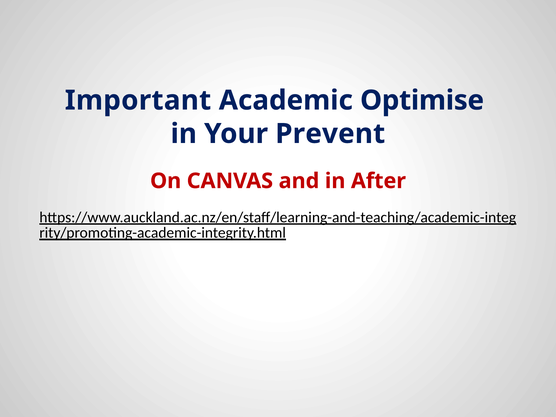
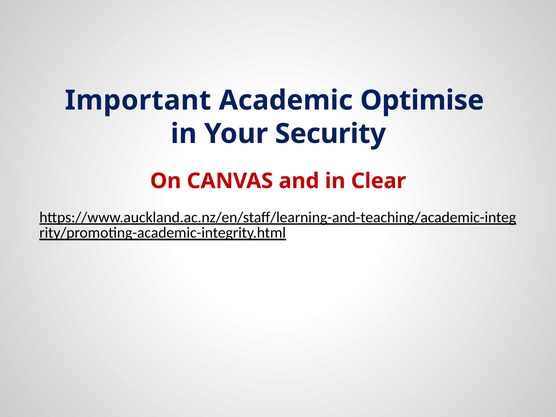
Prevent: Prevent -> Security (330, 134)
After: After -> Clear (379, 181)
